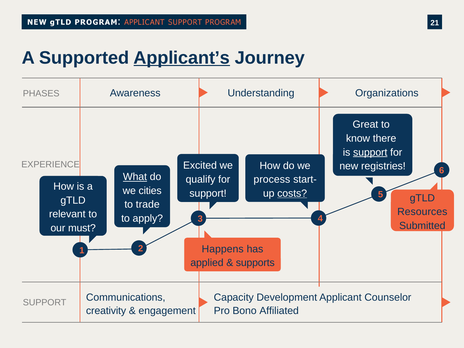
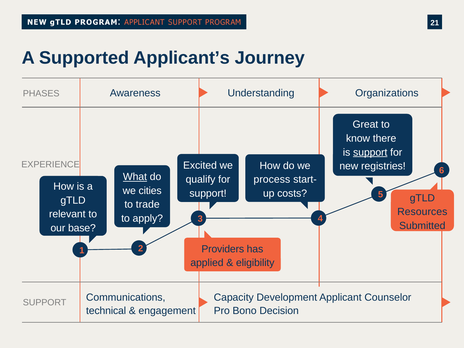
Applicant’s underline: present -> none (182, 58)
costs underline: present -> none (292, 193)
must: must -> base (82, 228)
Happens: Happens -> Providers (223, 249)
supports: supports -> eligibility (255, 263)
creativity: creativity -> technical (106, 311)
Affiliated: Affiliated -> Decision (279, 311)
